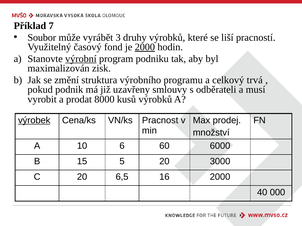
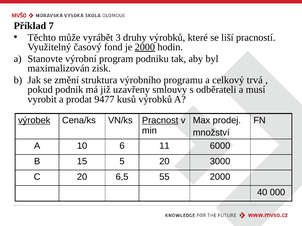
Soubor: Soubor -> Těchto (42, 38)
výrobní underline: present -> none (81, 59)
8000: 8000 -> 9477 (104, 100)
Pracnost underline: none -> present (160, 121)
60: 60 -> 11 (164, 146)
16: 16 -> 55 (164, 177)
